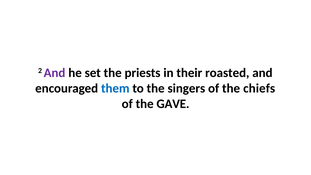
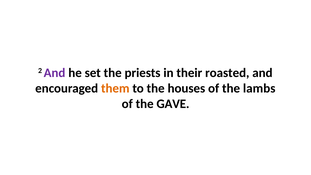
them colour: blue -> orange (115, 88)
singers: singers -> houses (186, 88)
chiefs: chiefs -> lambs (259, 88)
